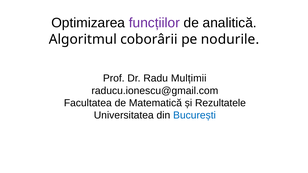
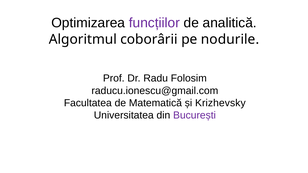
Mulțimii: Mulțimii -> Folosim (189, 78)
Rezultatele: Rezultatele -> Krizhevsky (220, 103)
București colour: blue -> purple (195, 115)
